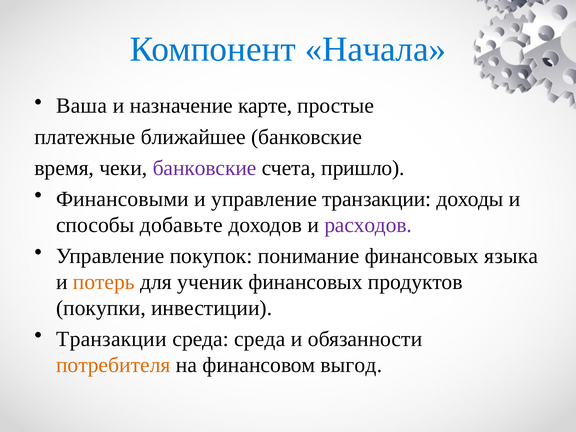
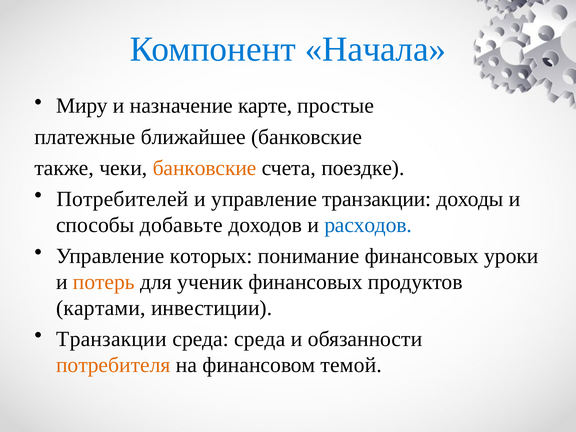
Ваша: Ваша -> Миру (82, 106)
время: время -> также (64, 168)
банковские colour: purple -> orange (205, 168)
пришло: пришло -> поездке (363, 168)
Финансовыми: Финансовыми -> Потребителей (122, 199)
расходов colour: purple -> blue (368, 225)
покупок: покупок -> которых (211, 256)
языка: языка -> уроки (511, 256)
покупки: покупки -> картами (101, 308)
выгод: выгод -> темой (351, 365)
